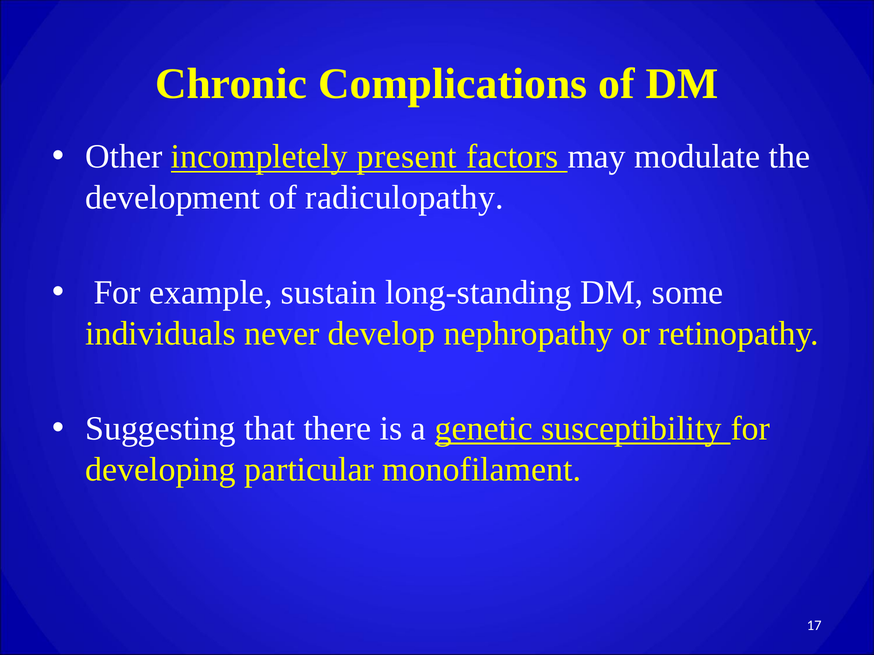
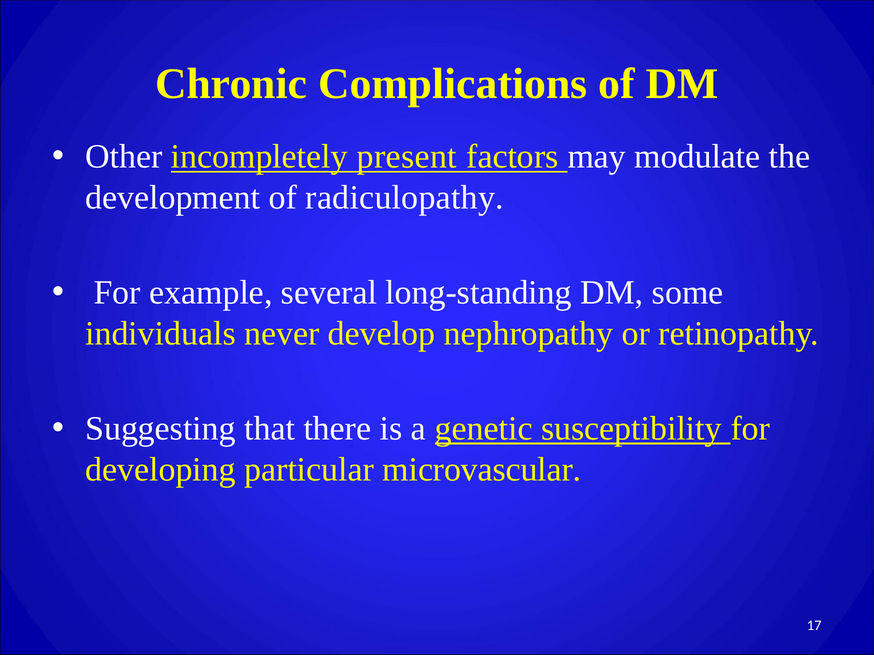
sustain: sustain -> several (329, 293)
monofilament: monofilament -> microvascular (482, 470)
